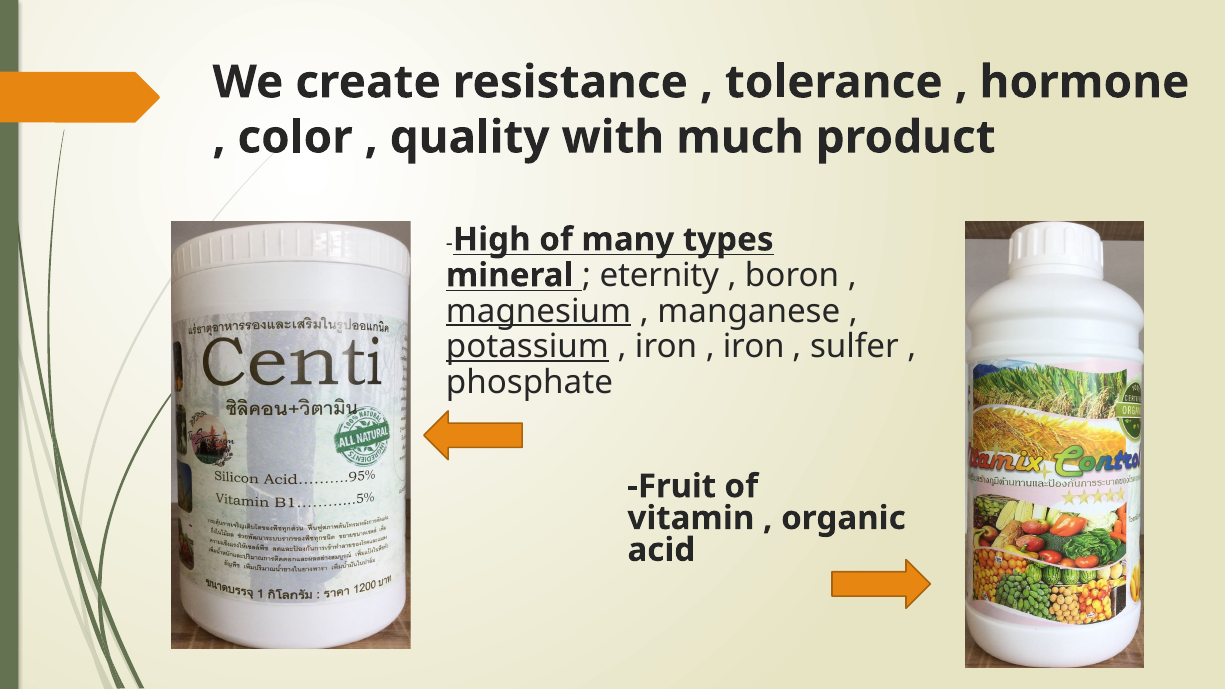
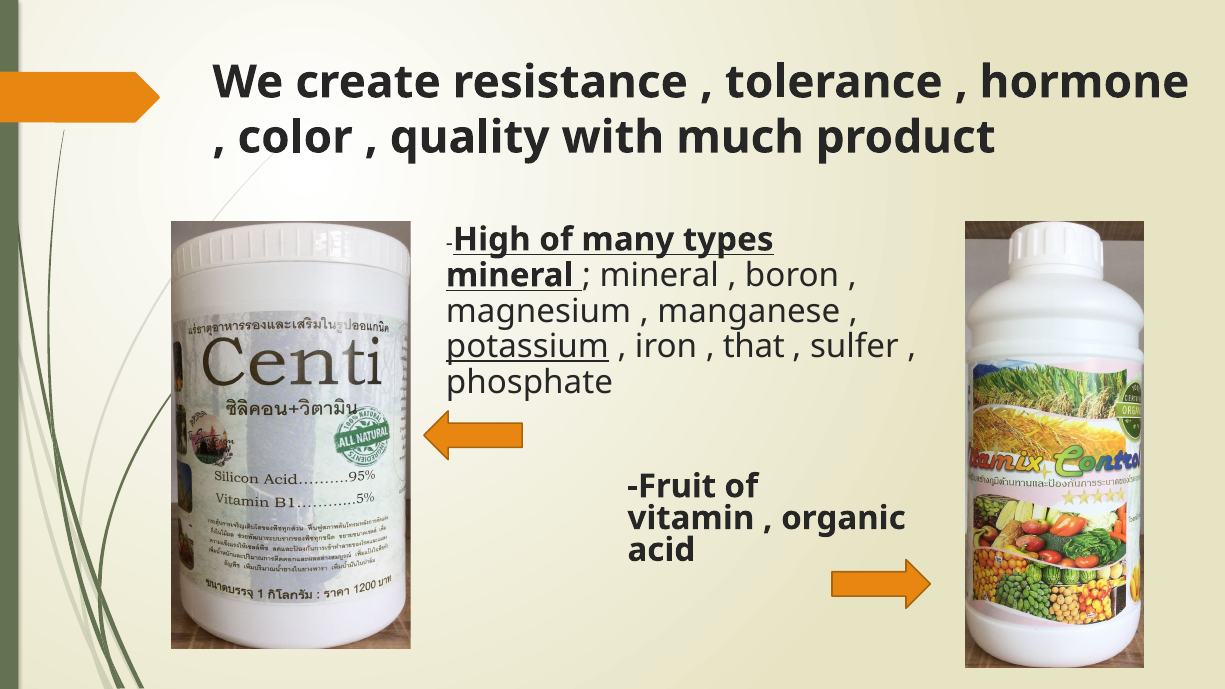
eternity: eternity -> mineral (659, 275)
magnesium underline: present -> none (539, 311)
iron: iron -> that (754, 347)
